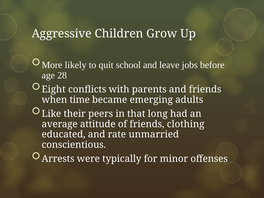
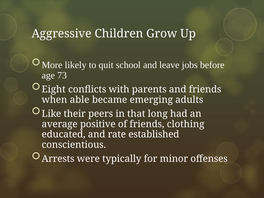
28: 28 -> 73 (62, 75)
time: time -> able (80, 100)
attitude: attitude -> positive (98, 124)
unmarried: unmarried -> established (154, 134)
